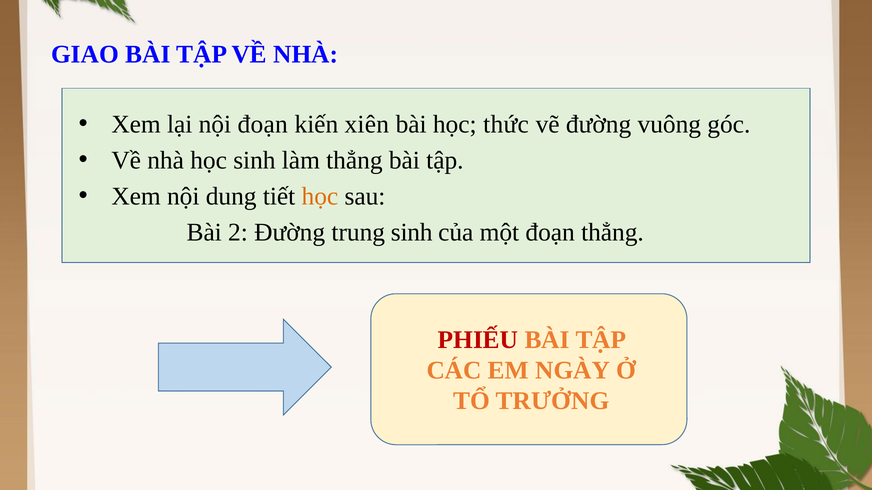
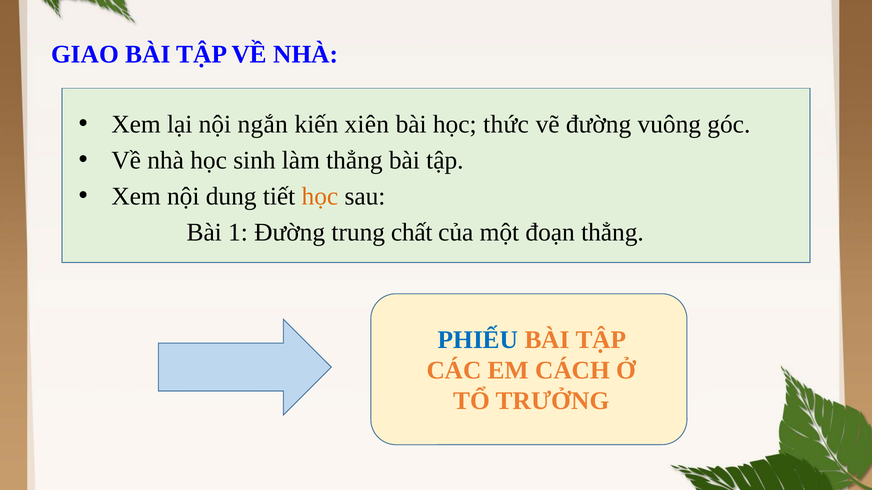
nội đoạn: đoạn -> ngắn (263, 125)
2: 2 -> 1 (238, 233)
trung sinh: sinh -> chất (412, 233)
PHIẾU colour: red -> blue (478, 340)
NGÀY: NGÀY -> CÁCH (573, 371)
